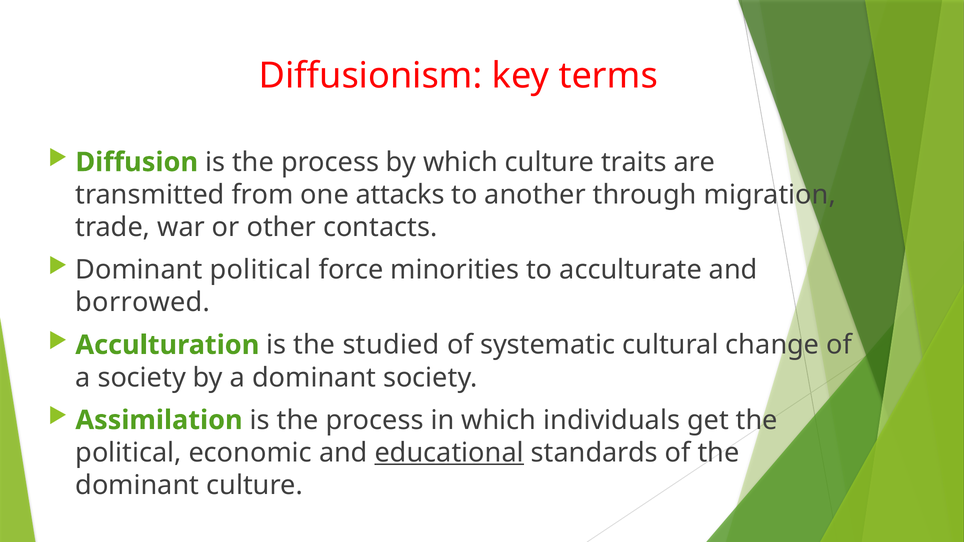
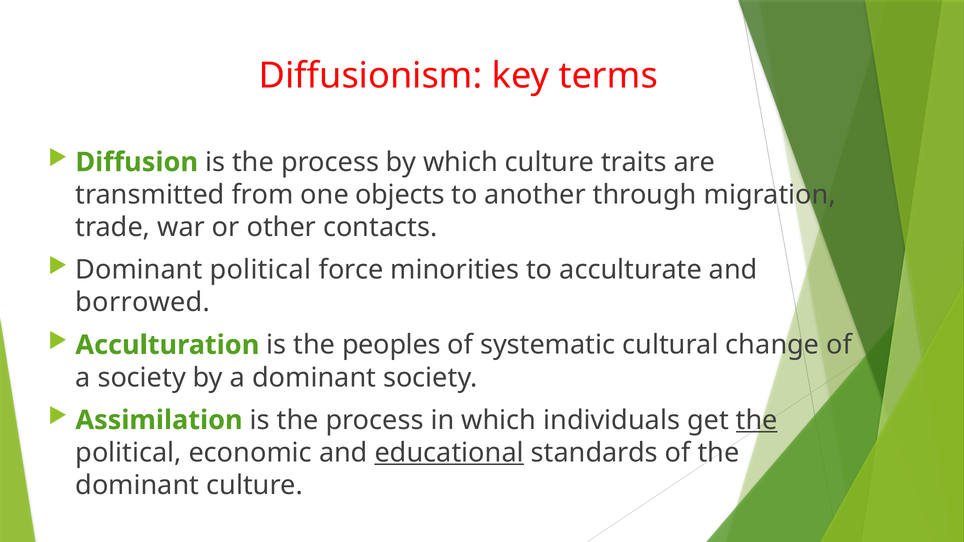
attacks: attacks -> objects (400, 195)
studied: studied -> peoples (391, 345)
the underline: none -> present (757, 420)
